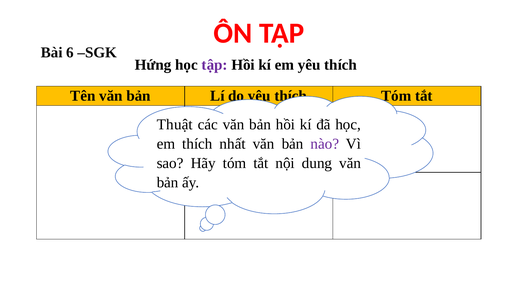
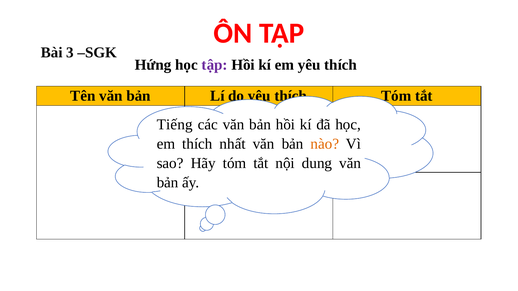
6: 6 -> 3 (70, 53)
Thuật: Thuật -> Tiếng (175, 125)
nào colour: purple -> orange (325, 144)
